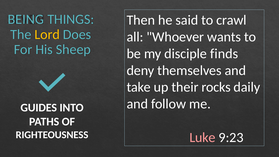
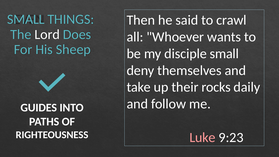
BEING: BEING -> SMALL (26, 19)
Lord colour: yellow -> white (47, 34)
disciple finds: finds -> small (224, 54)
